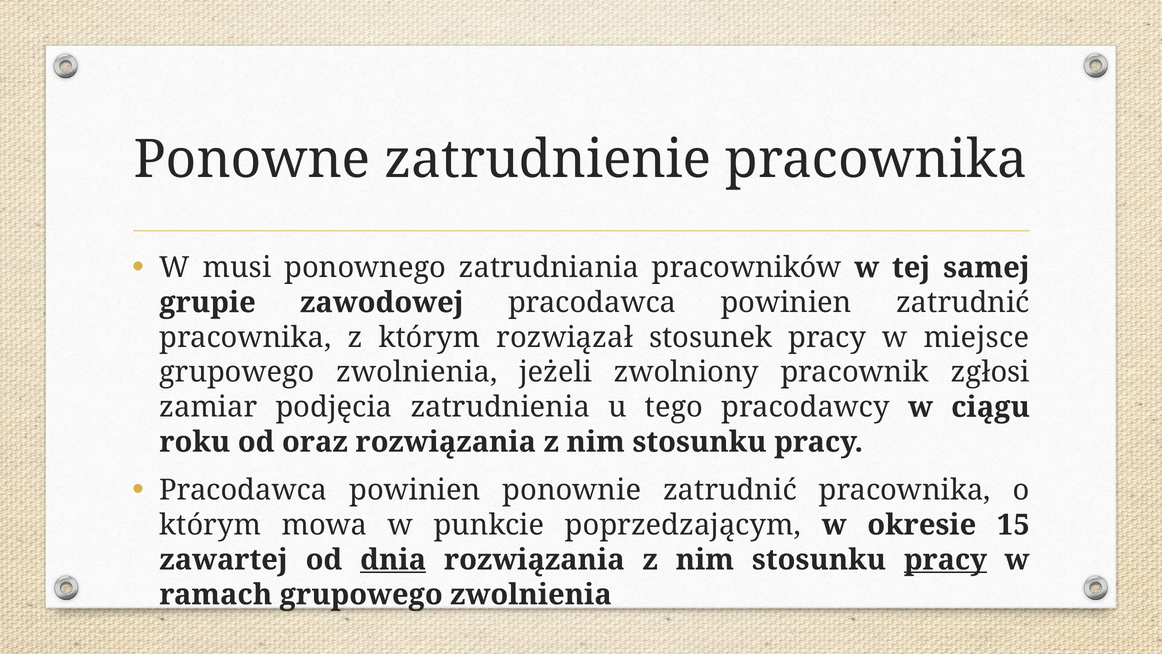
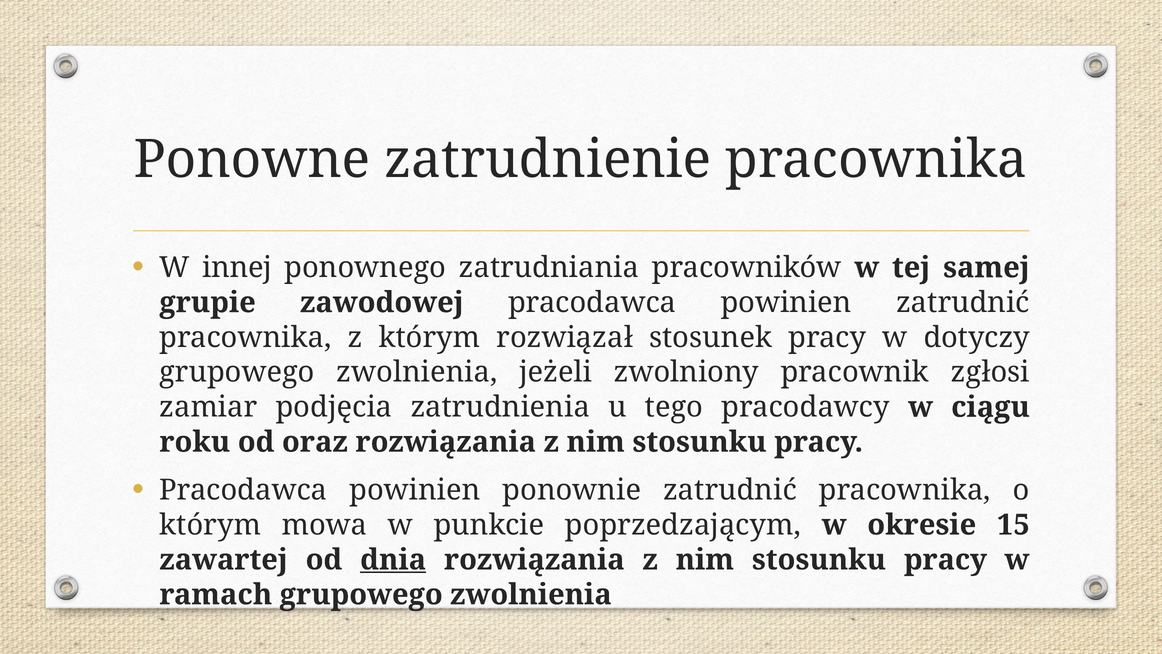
musi: musi -> innej (237, 268)
miejsce: miejsce -> dotyczy (977, 337)
pracy underline: present -> none (945, 559)
